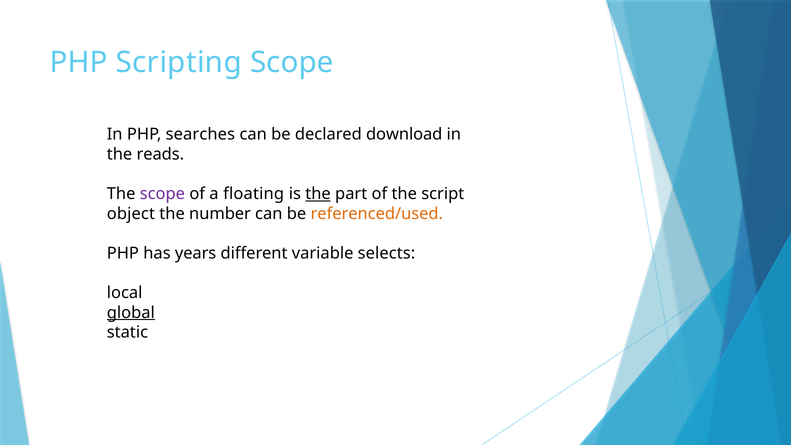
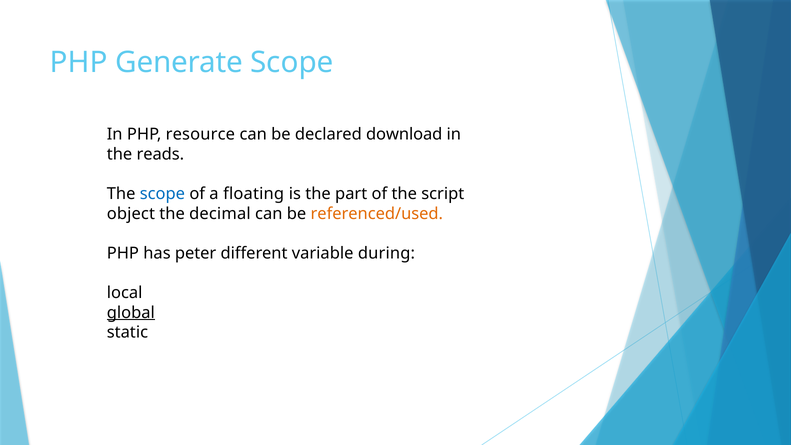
Scripting: Scripting -> Generate (179, 62)
searches: searches -> resource (200, 135)
scope colour: purple -> blue (162, 194)
the underline: present -> none (318, 194)
number: number -> decimal (220, 214)
years: years -> peter (196, 253)
selects: selects -> during (386, 253)
